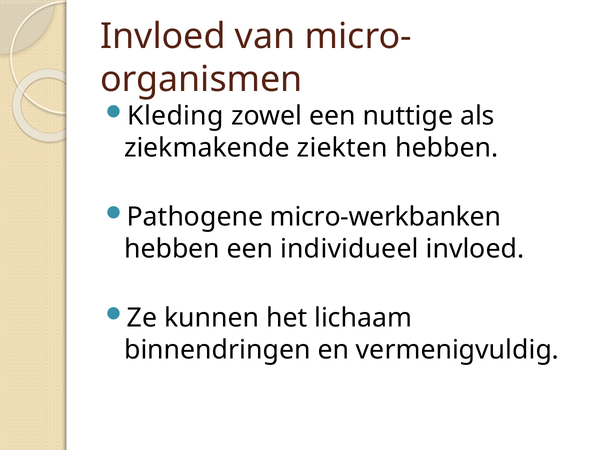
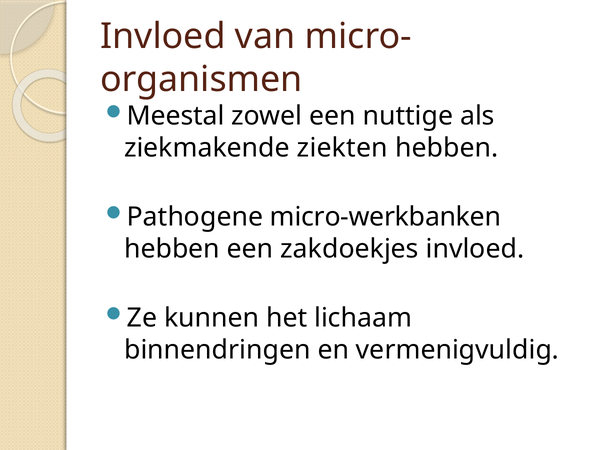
Kleding: Kleding -> Meestal (176, 116)
individueel: individueel -> zakdoekjes (350, 249)
